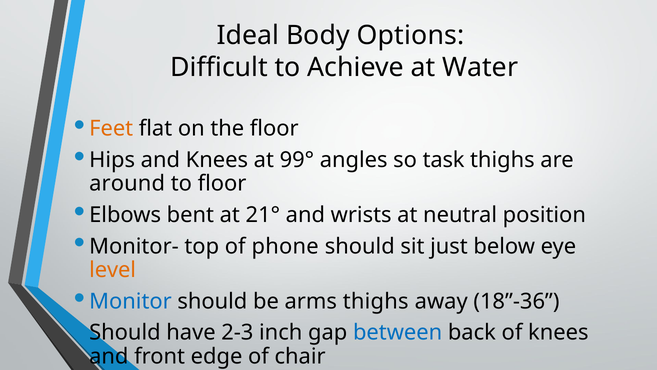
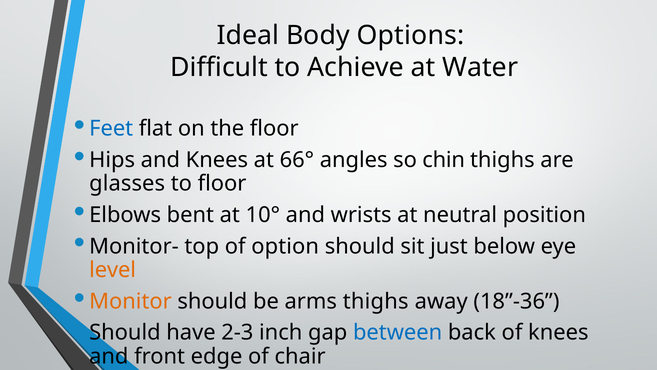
Feet colour: orange -> blue (111, 128)
99°: 99° -> 66° (297, 160)
task: task -> chin (444, 160)
around: around -> glasses (127, 183)
21°: 21° -> 10° (263, 215)
phone: phone -> option (285, 246)
Monitor colour: blue -> orange (130, 301)
